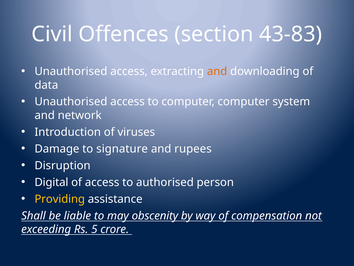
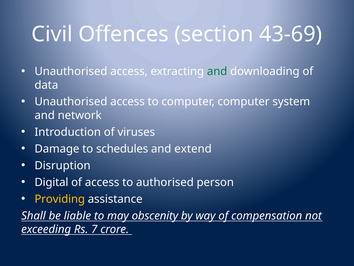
43-83: 43-83 -> 43-69 (291, 34)
and colour: orange -> green (217, 71)
signature: signature -> schedules (122, 149)
rupees: rupees -> extend (193, 149)
5: 5 -> 7 (94, 229)
